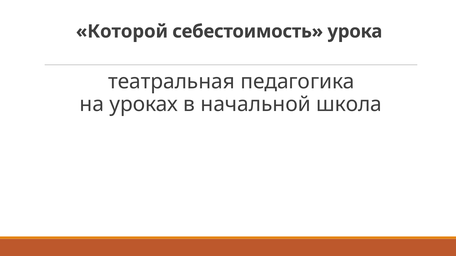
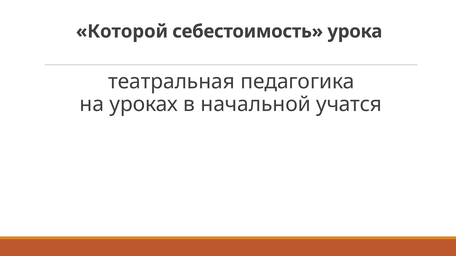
школа: школа -> учатся (349, 105)
